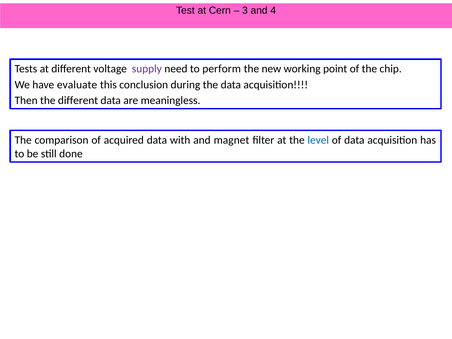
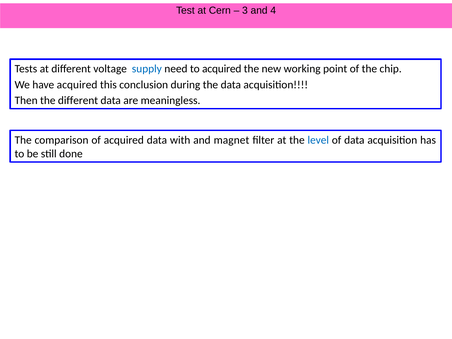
supply colour: purple -> blue (147, 69)
to perform: perform -> acquired (222, 69)
have evaluate: evaluate -> acquired (77, 85)
